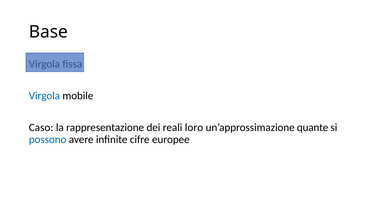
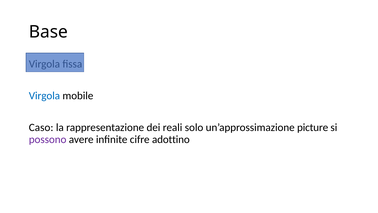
loro: loro -> solo (194, 127)
quante: quante -> picture (313, 127)
possono colour: blue -> purple (48, 139)
europee: europee -> adottino (171, 139)
